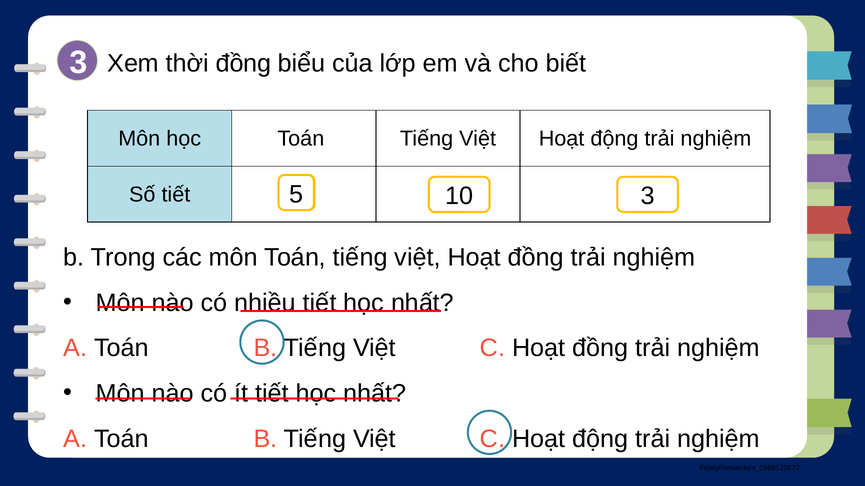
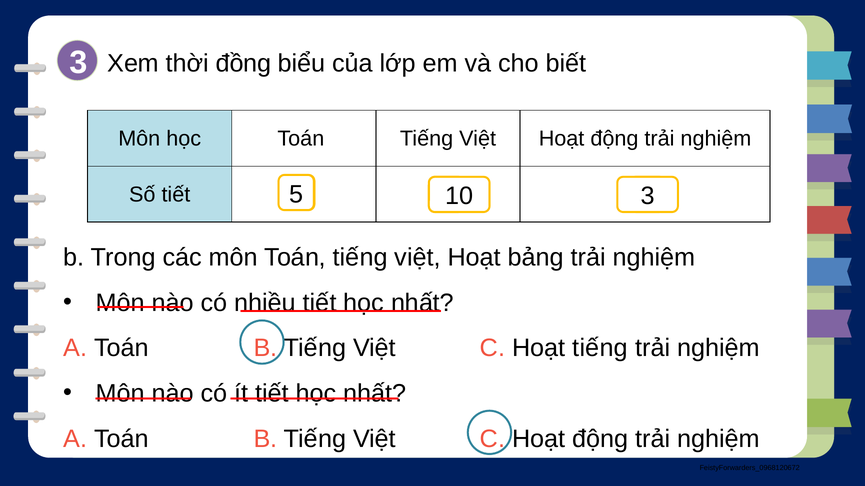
việt Hoạt đồng: đồng -> bảng (536, 258)
C Hoạt đồng: đồng -> tiếng (600, 349)
